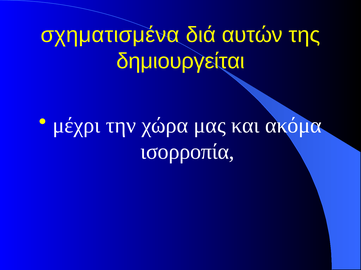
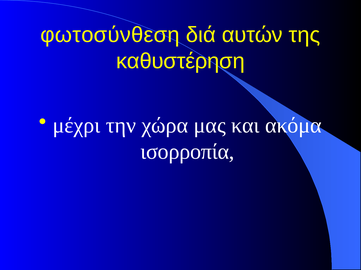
σχηματισμένα: σχηματισμένα -> φωτοσύνθεση (110, 35)
δημιουργείται: δημιουργείται -> καθυστέρηση (181, 61)
